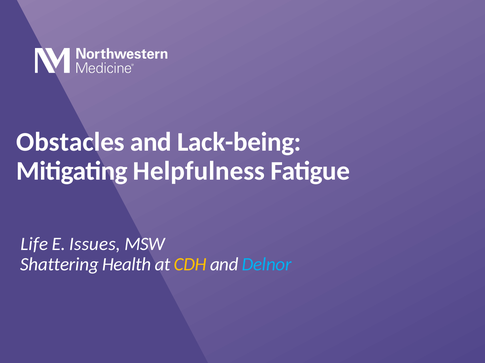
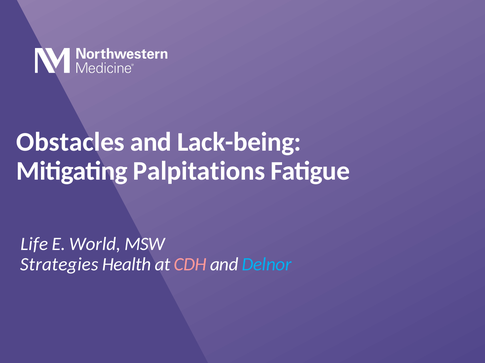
Helpfulness: Helpfulness -> Palpitations (199, 171)
Issues: Issues -> World (95, 245)
Shattering: Shattering -> Strategies (59, 265)
CDH colour: yellow -> pink (190, 265)
